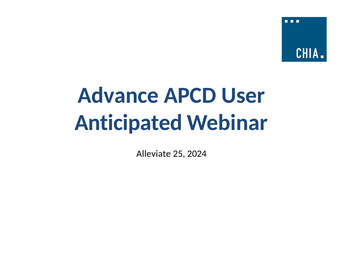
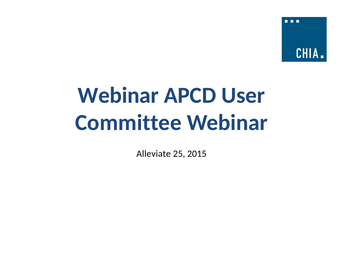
Advance: Advance -> Webinar (118, 95)
Anticipated: Anticipated -> Committee (128, 123)
2024: 2024 -> 2015 (197, 154)
